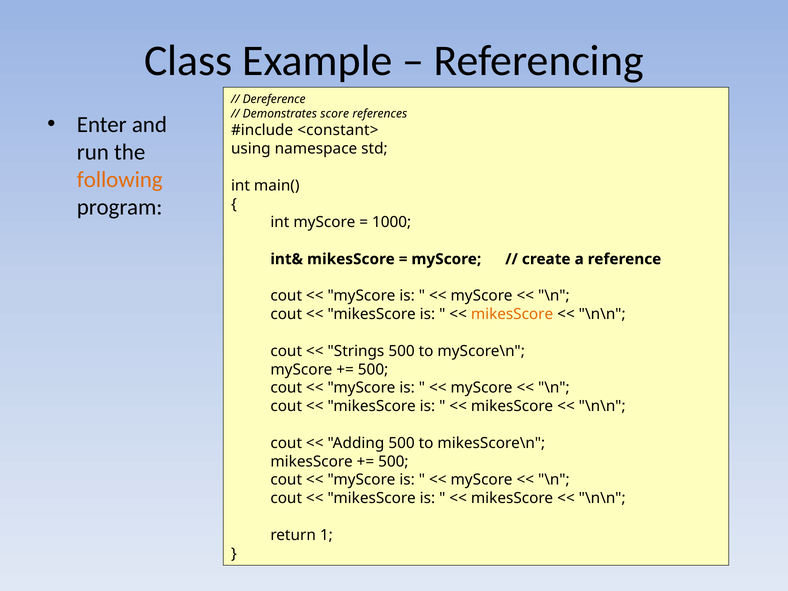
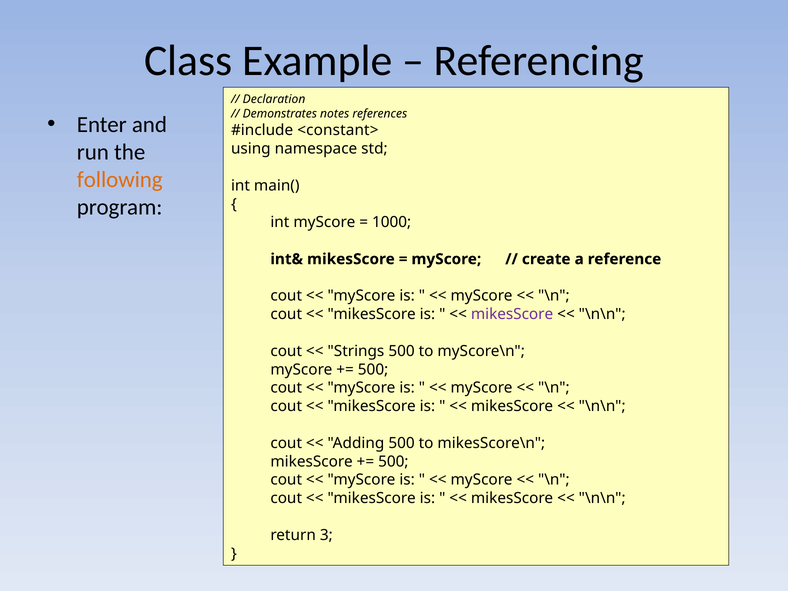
Dereference: Dereference -> Declaration (274, 99)
score: score -> notes (335, 114)
mikesScore colour: orange -> purple (512, 314)
1: 1 -> 3 (326, 535)
